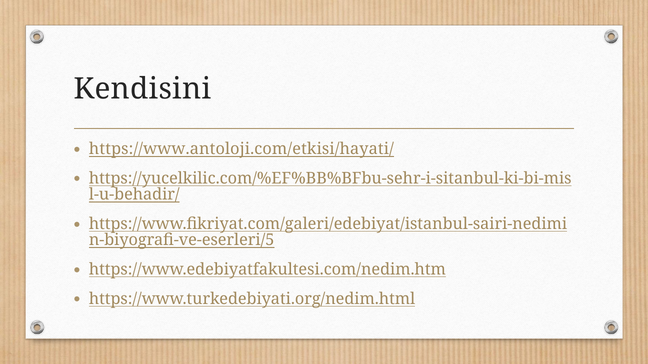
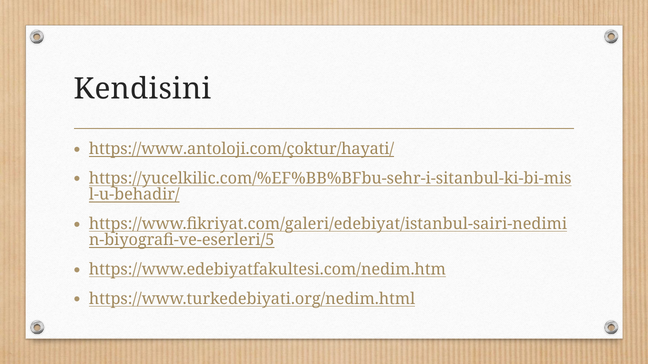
https://www.antoloji.com/etkisi/hayati/: https://www.antoloji.com/etkisi/hayati/ -> https://www.antoloji.com/çoktur/hayati/ (242, 149)
